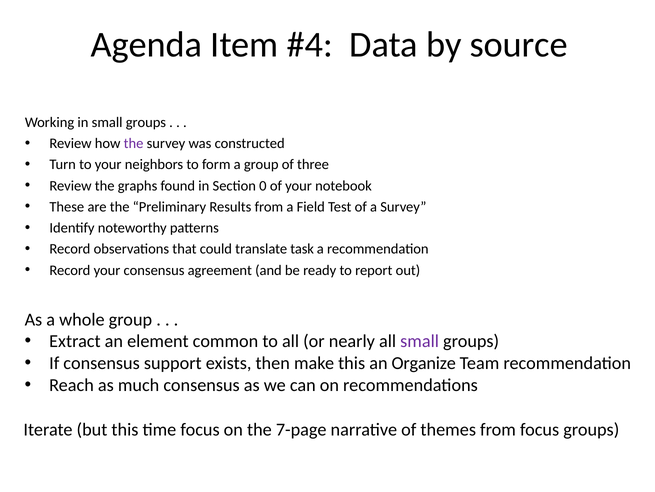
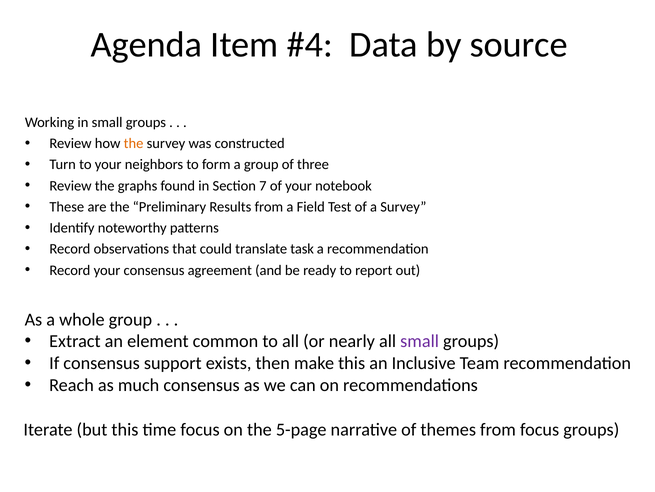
the colour: purple -> orange (134, 143)
0: 0 -> 7 (263, 185)
Organize: Organize -> Inclusive (424, 363)
7-page: 7-page -> 5-page (301, 429)
